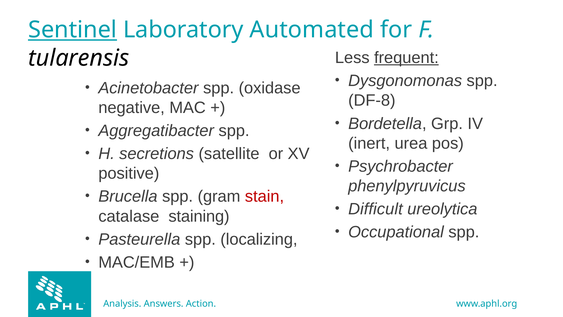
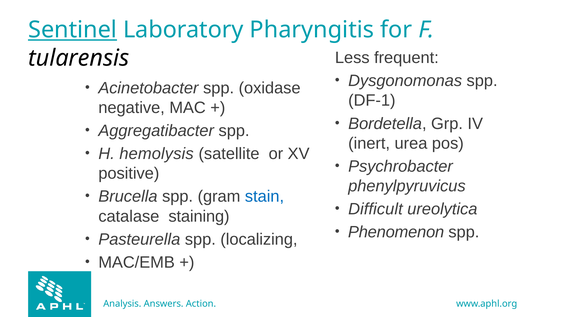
Automated: Automated -> Pharyngitis (312, 30)
frequent underline: present -> none (406, 58)
DF-8: DF-8 -> DF-1 (372, 100)
secretions: secretions -> hemolysis (157, 154)
stain colour: red -> blue (264, 196)
Occupational: Occupational -> Phenomenon (396, 232)
